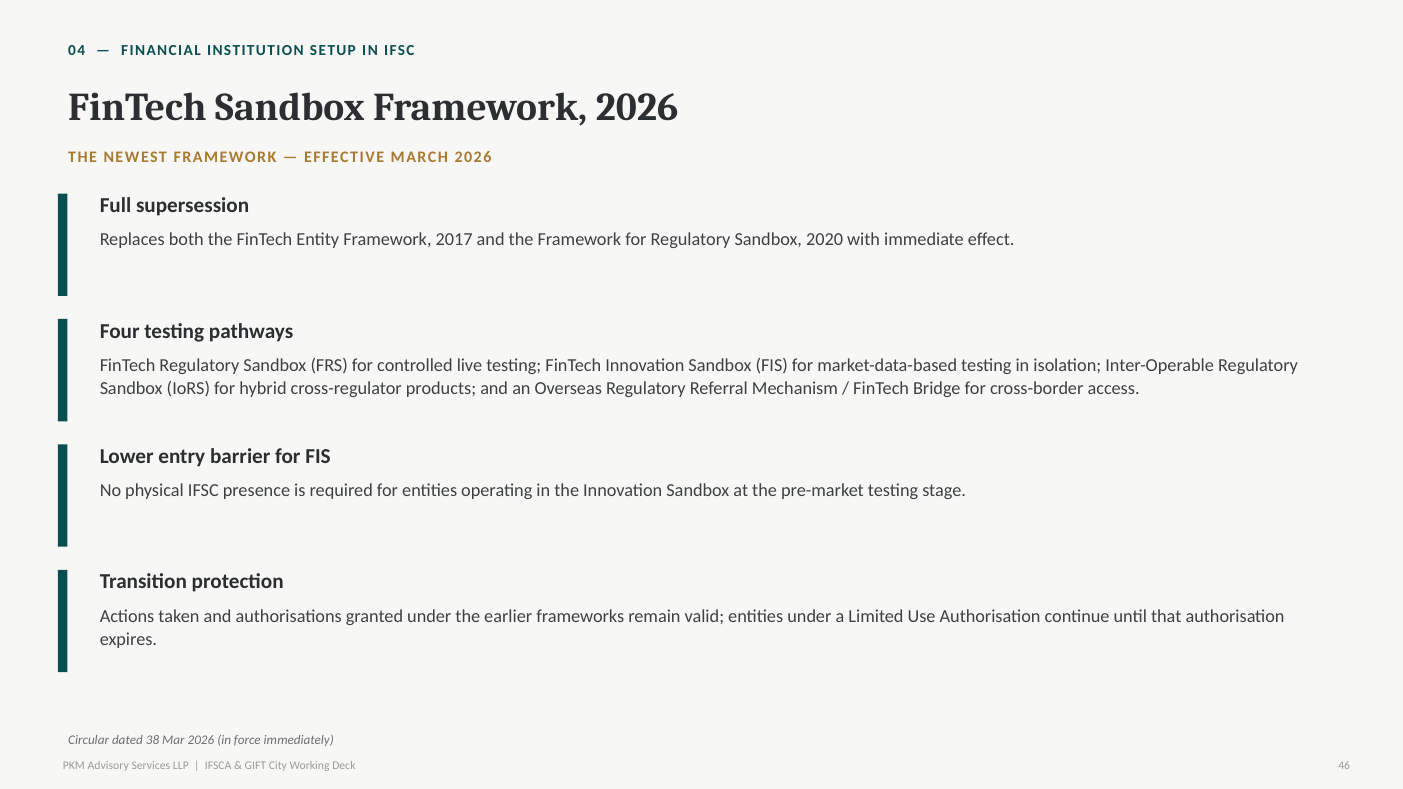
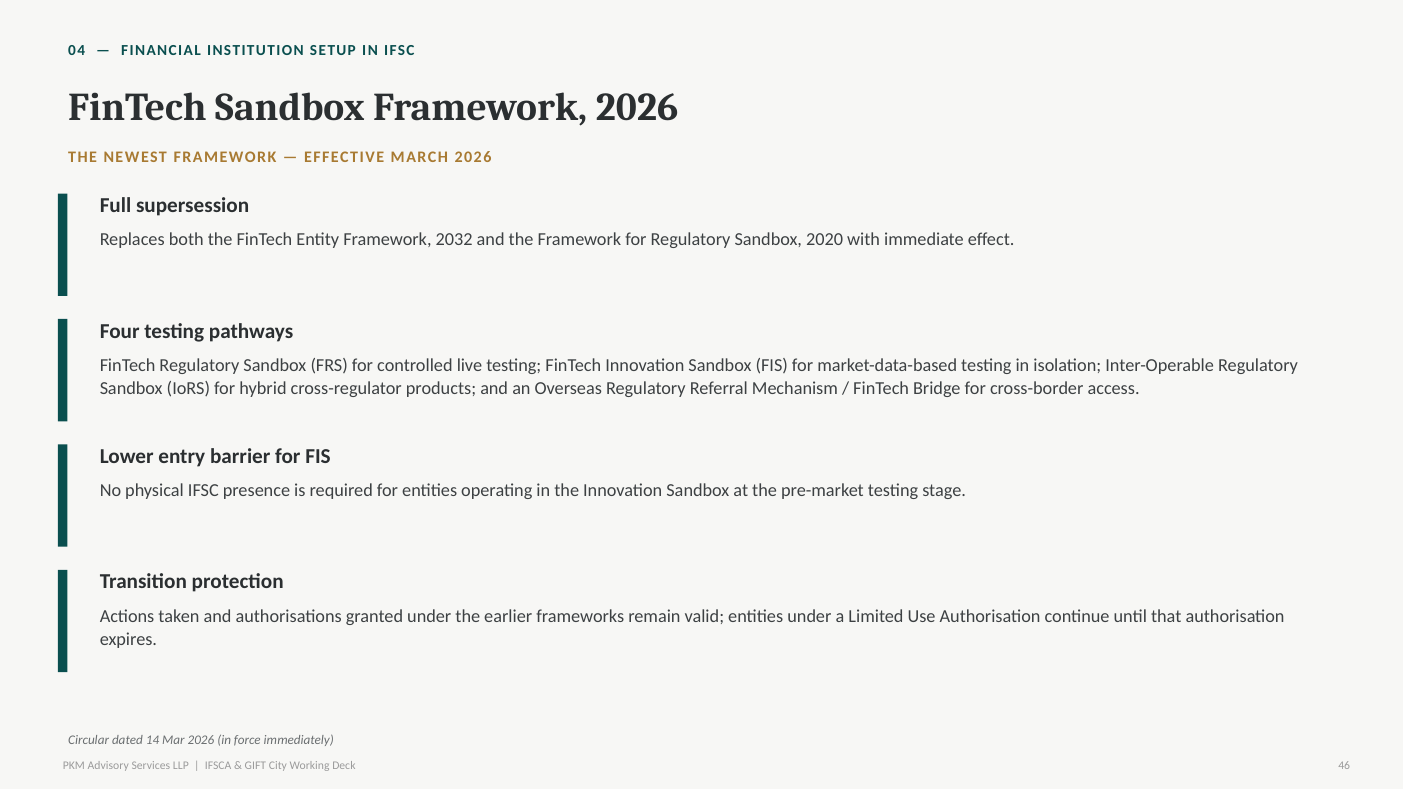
2017: 2017 -> 2032 (454, 240)
38: 38 -> 14 (153, 740)
